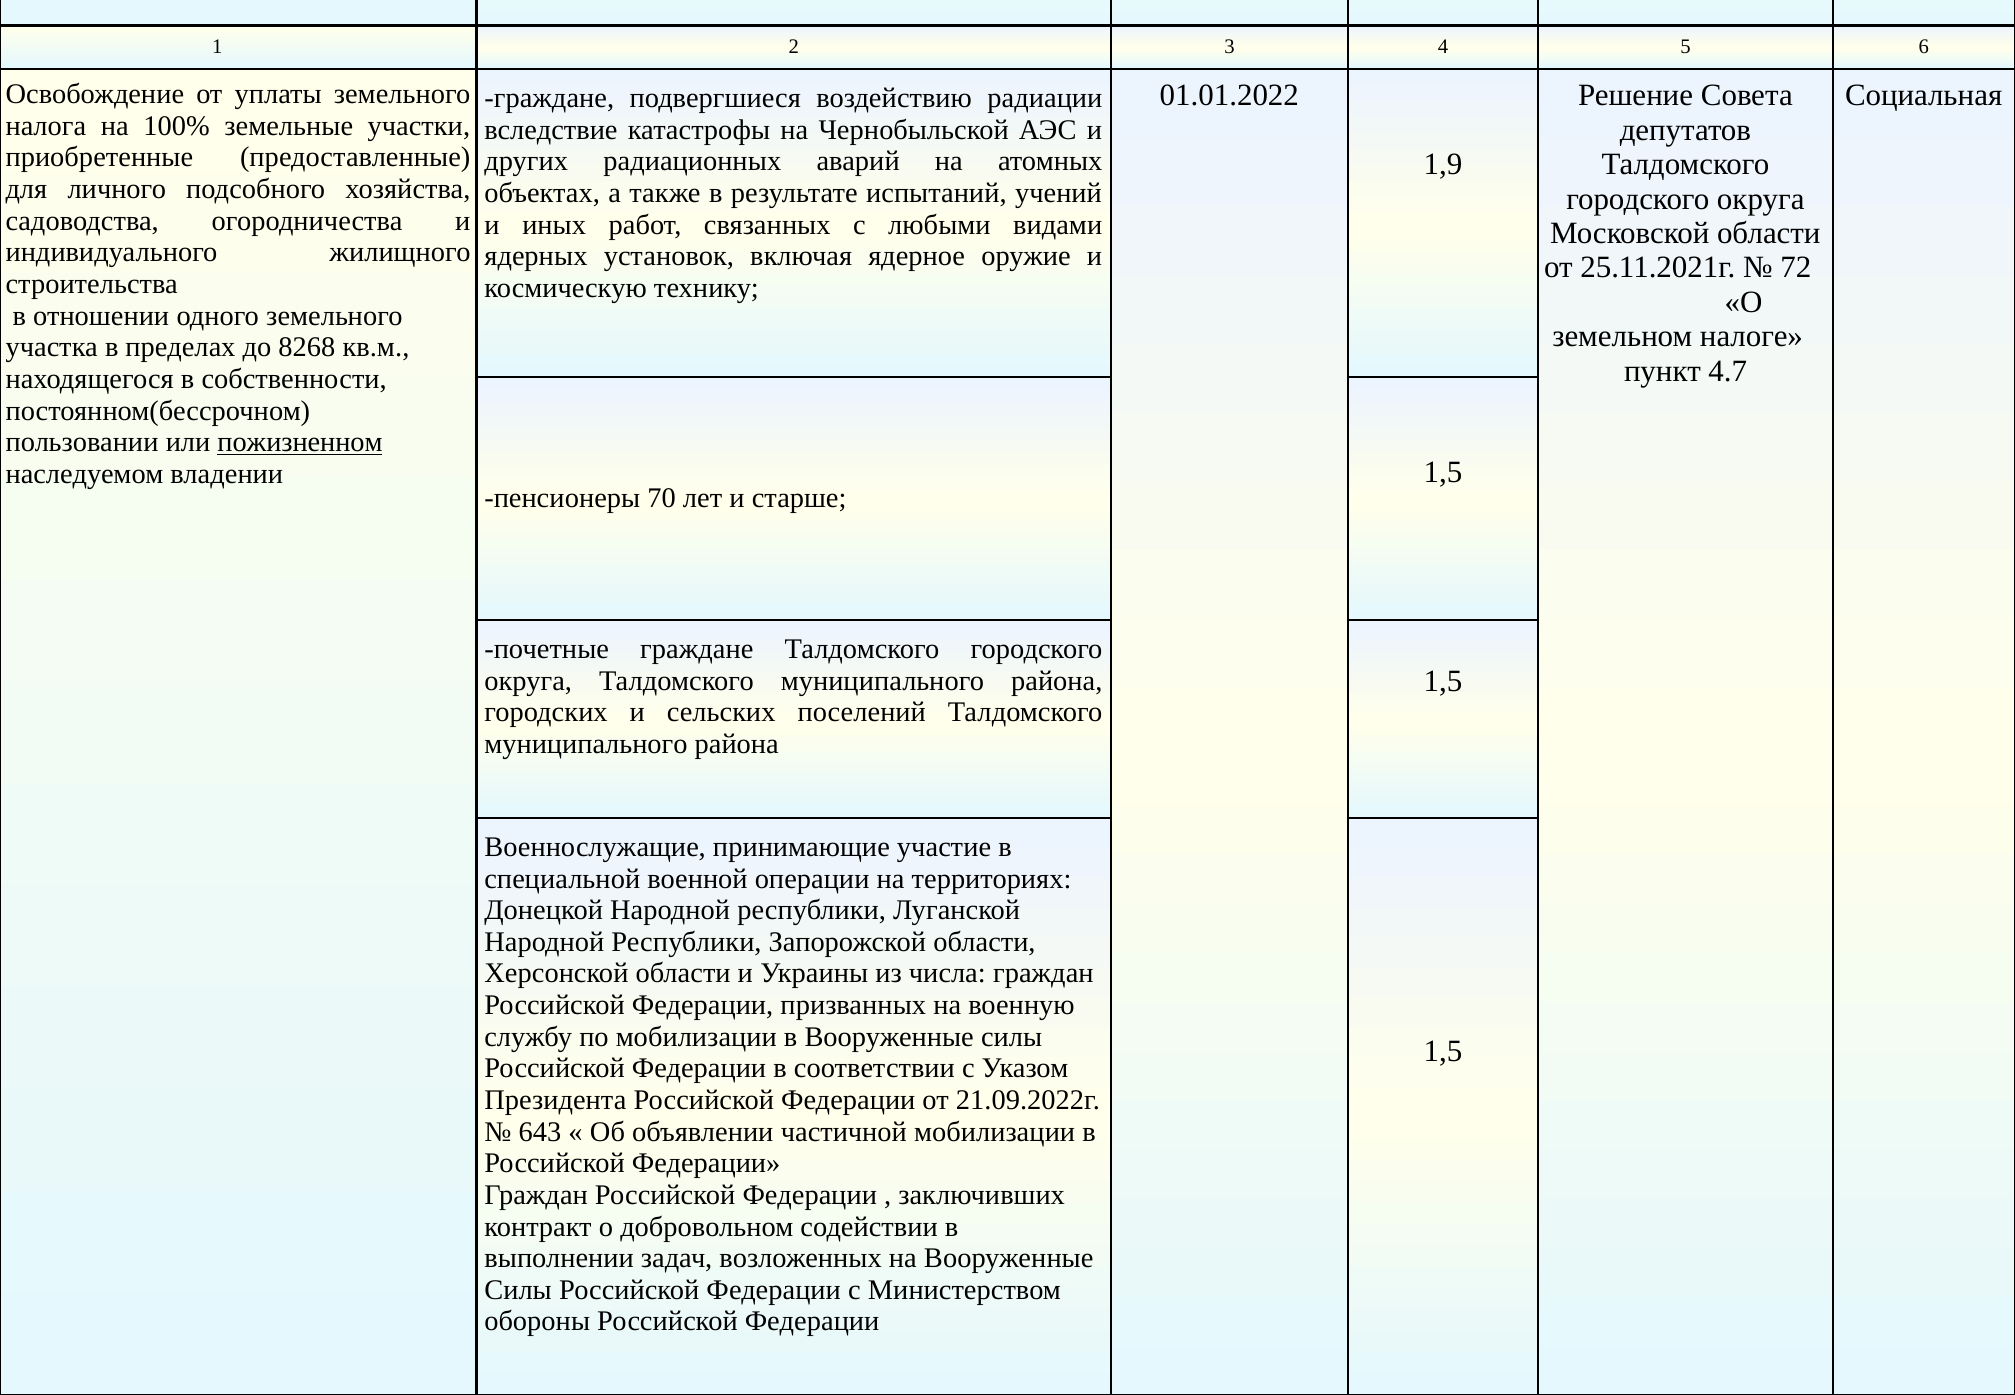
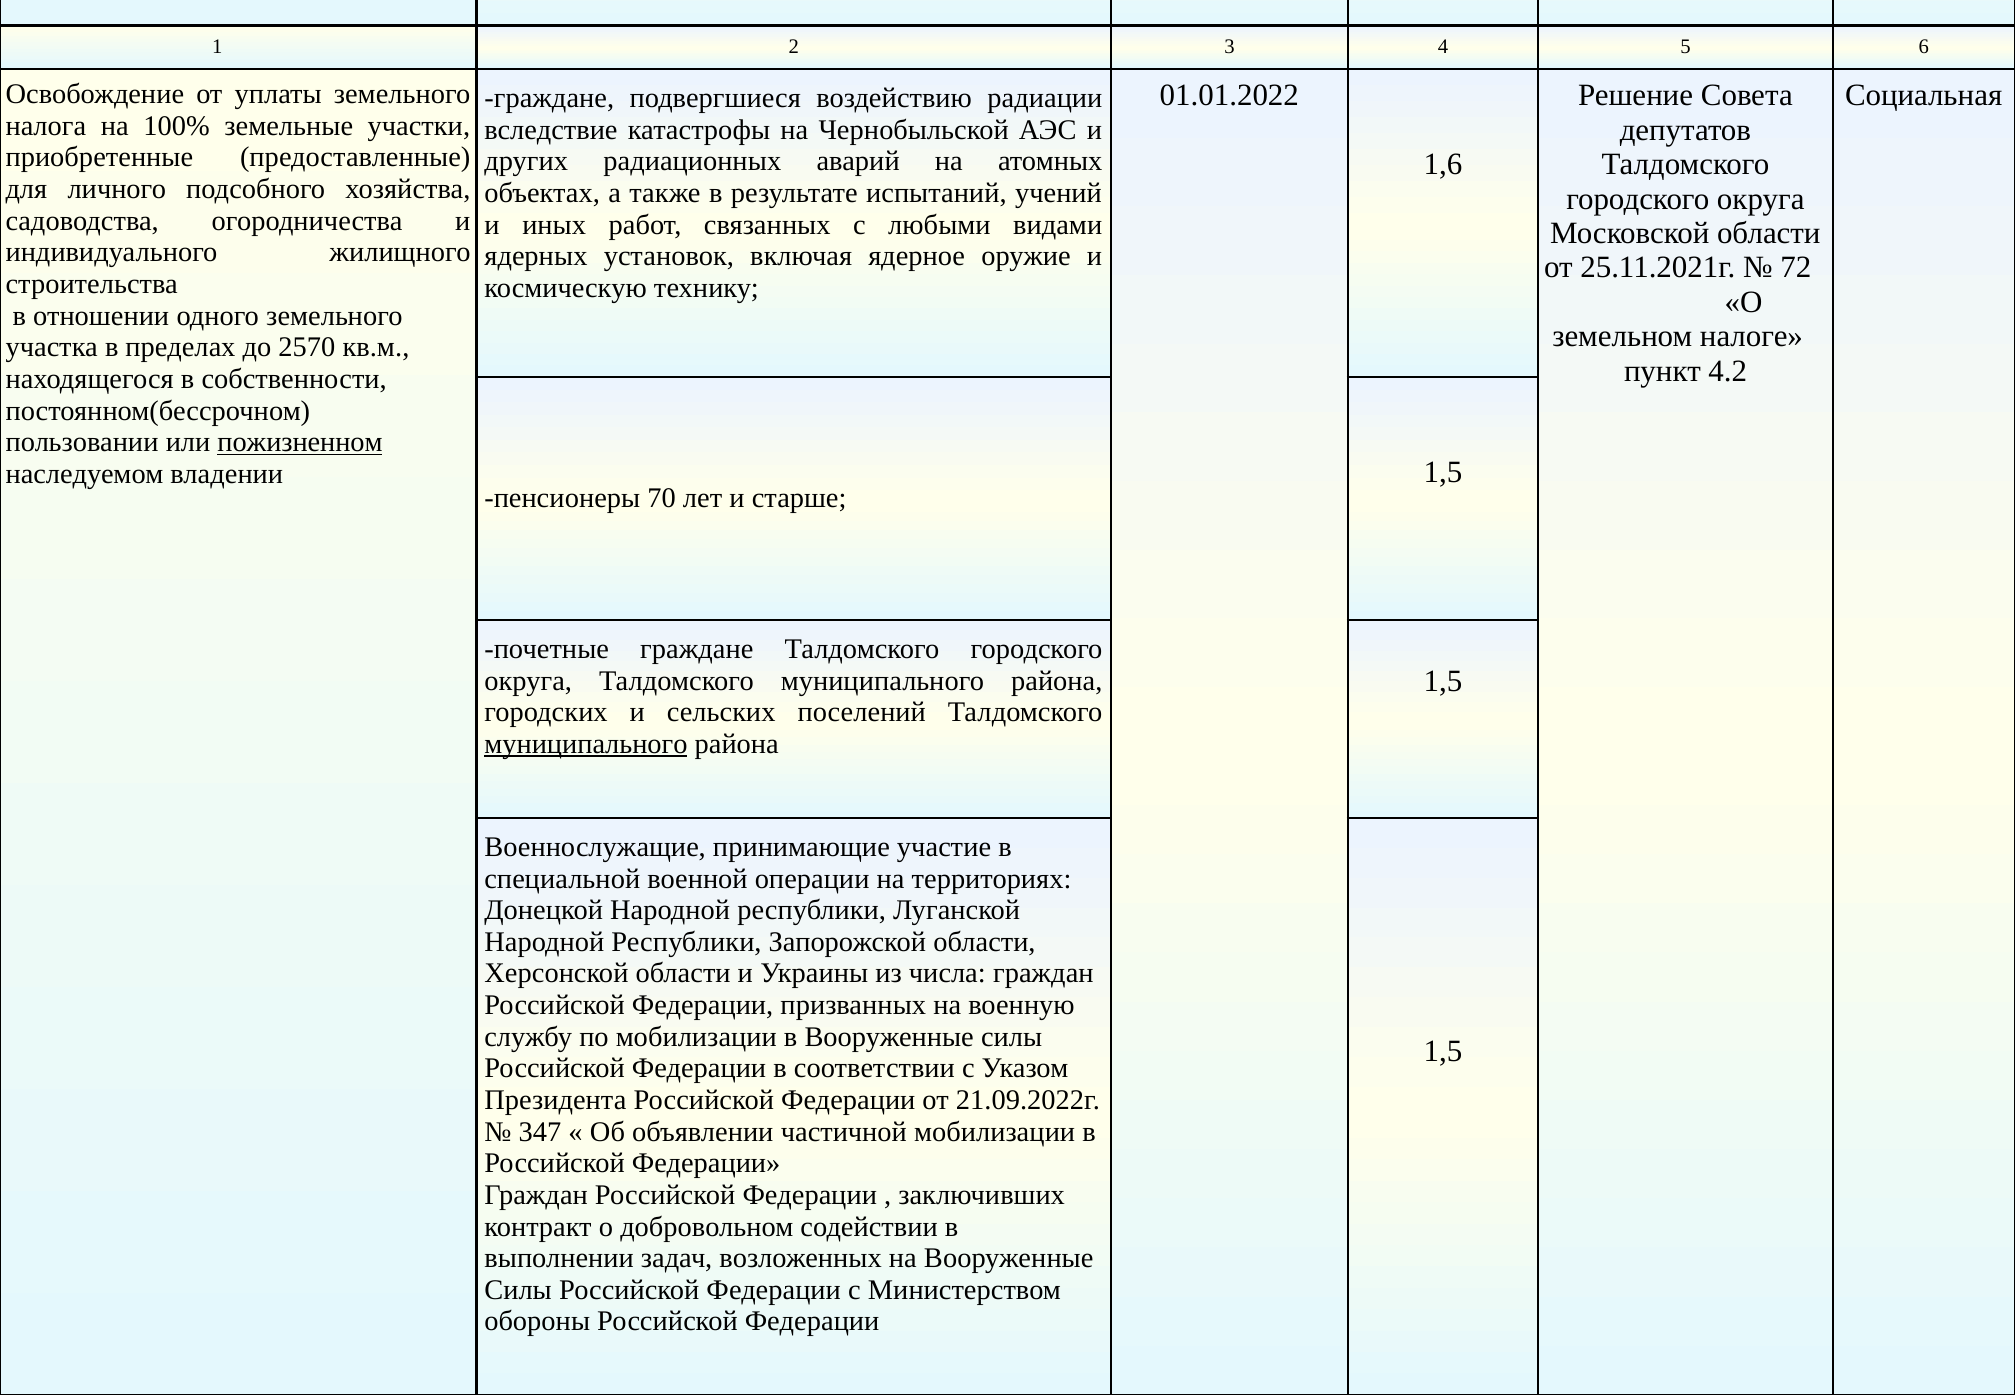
1,9: 1,9 -> 1,6 (1443, 164)
8268: 8268 -> 2570 (307, 347)
4.7: 4.7 -> 4.2 (1728, 371)
муниципального underline: none -> present (586, 744)
643: 643 -> 347 (540, 1132)
